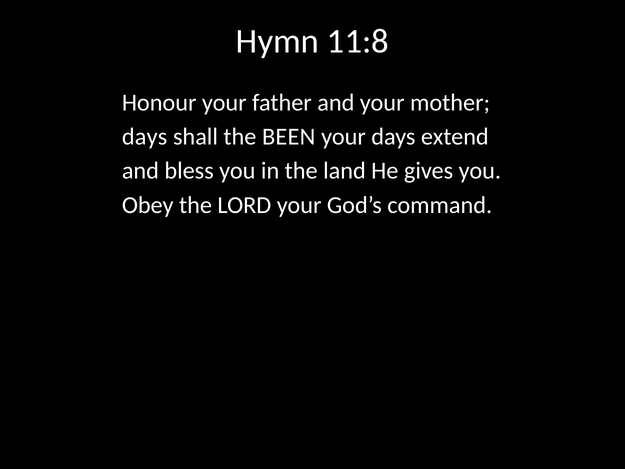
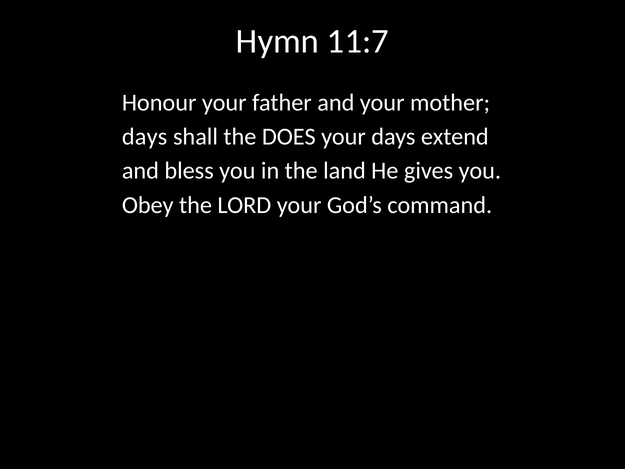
11:8: 11:8 -> 11:7 (358, 41)
BEEN: BEEN -> DOES (289, 137)
